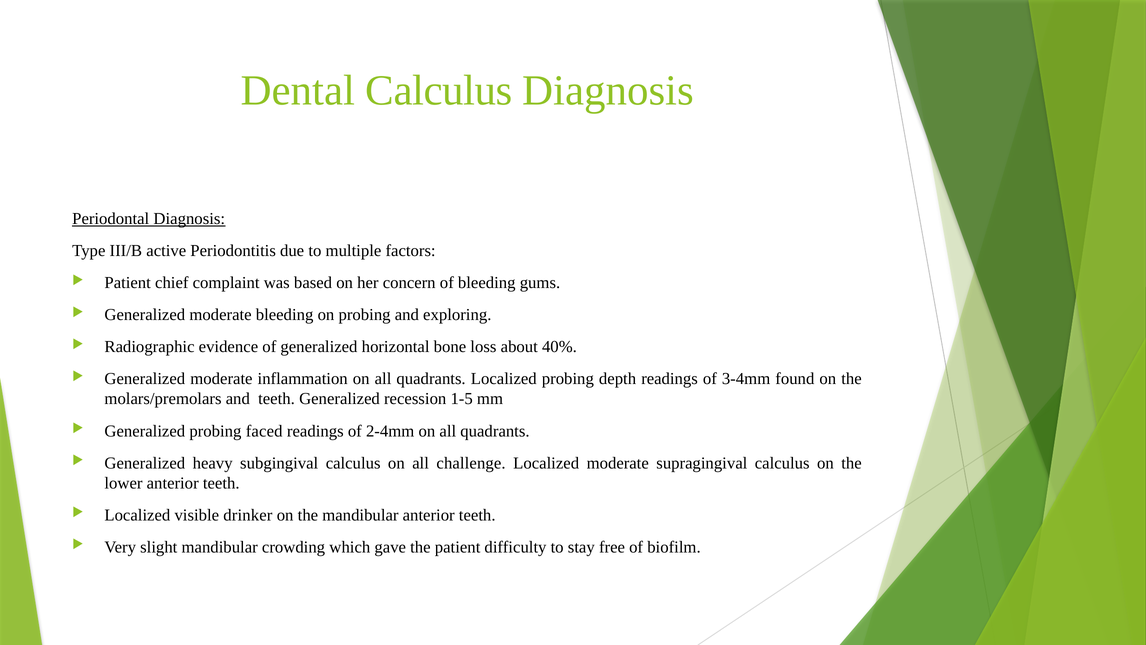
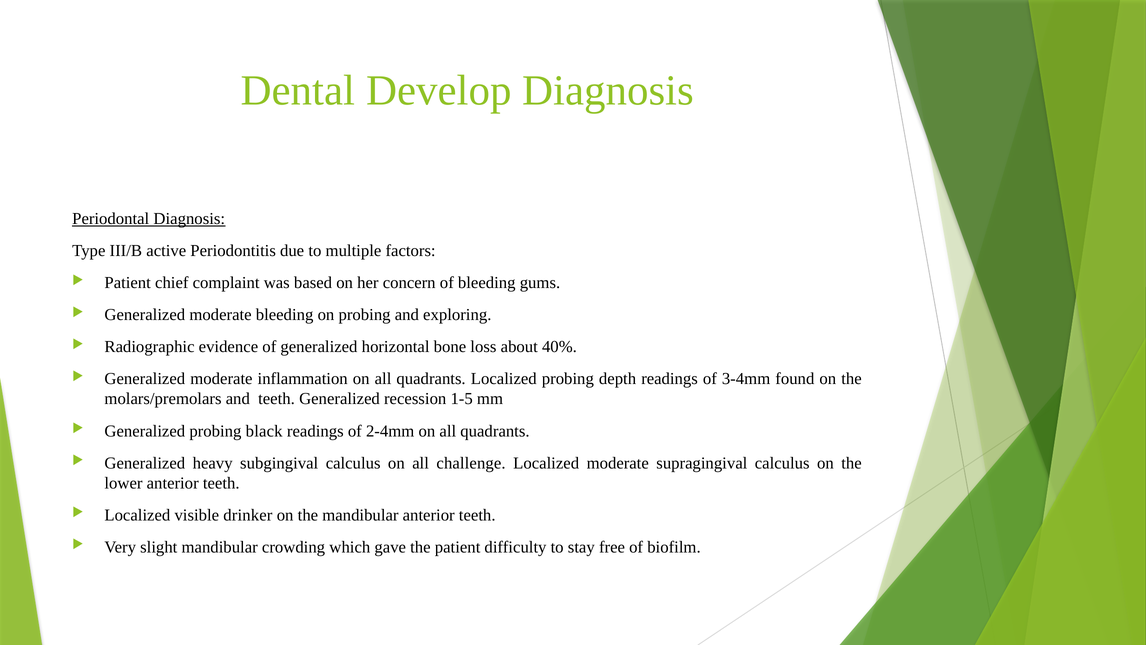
Dental Calculus: Calculus -> Develop (439, 90)
faced: faced -> black (264, 431)
